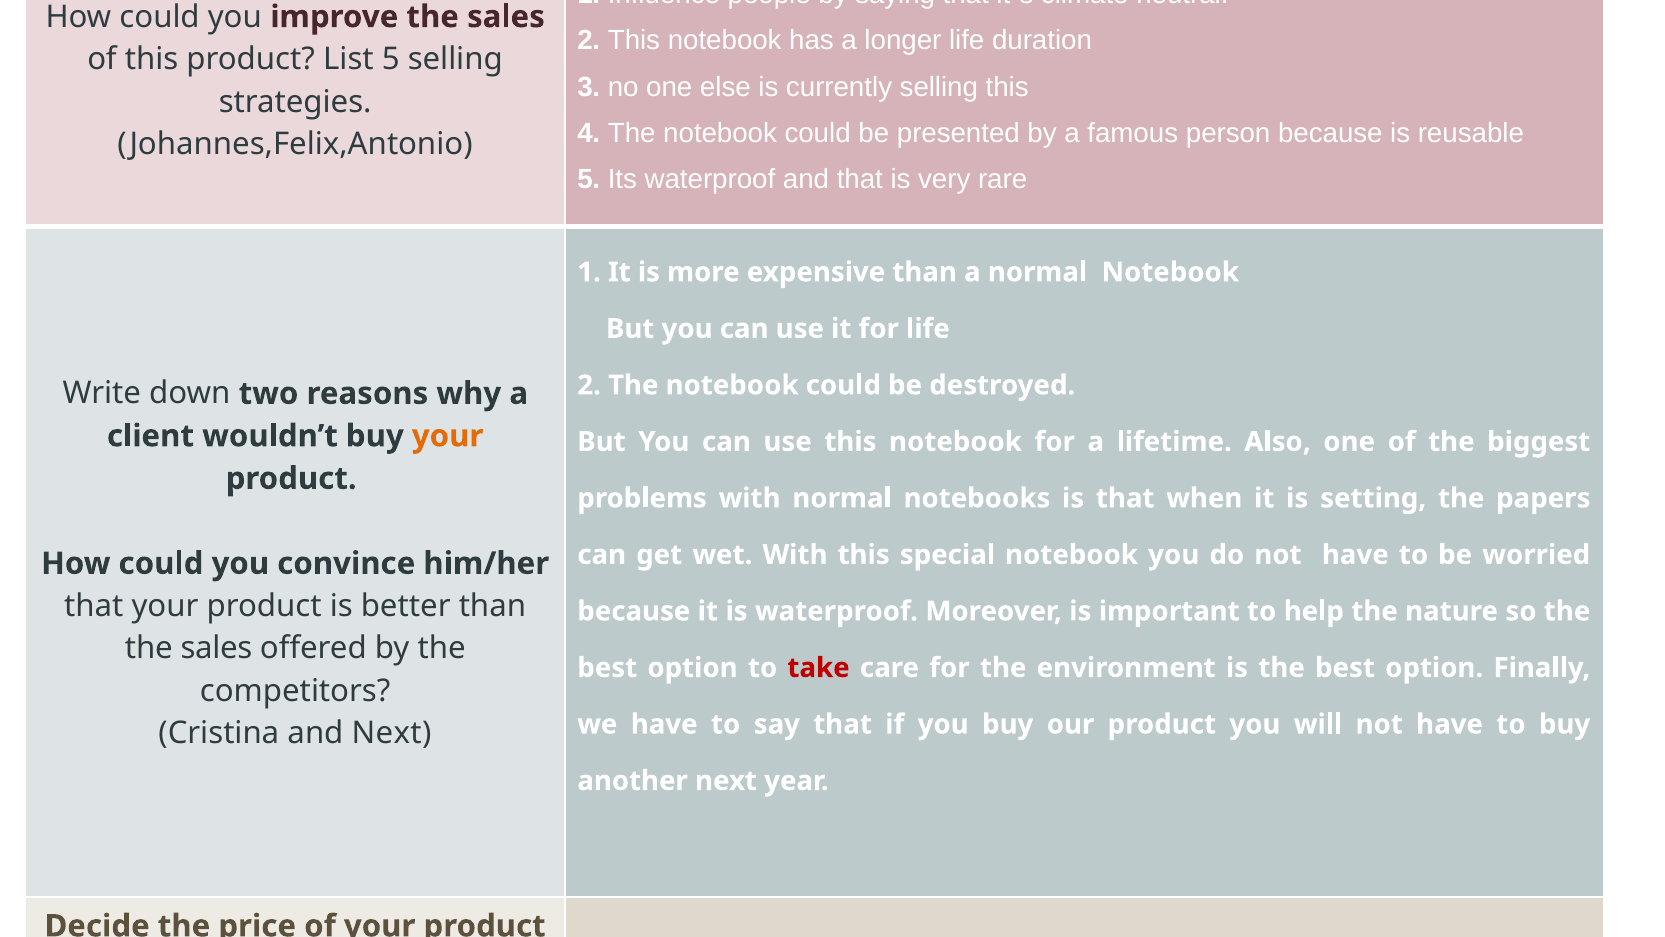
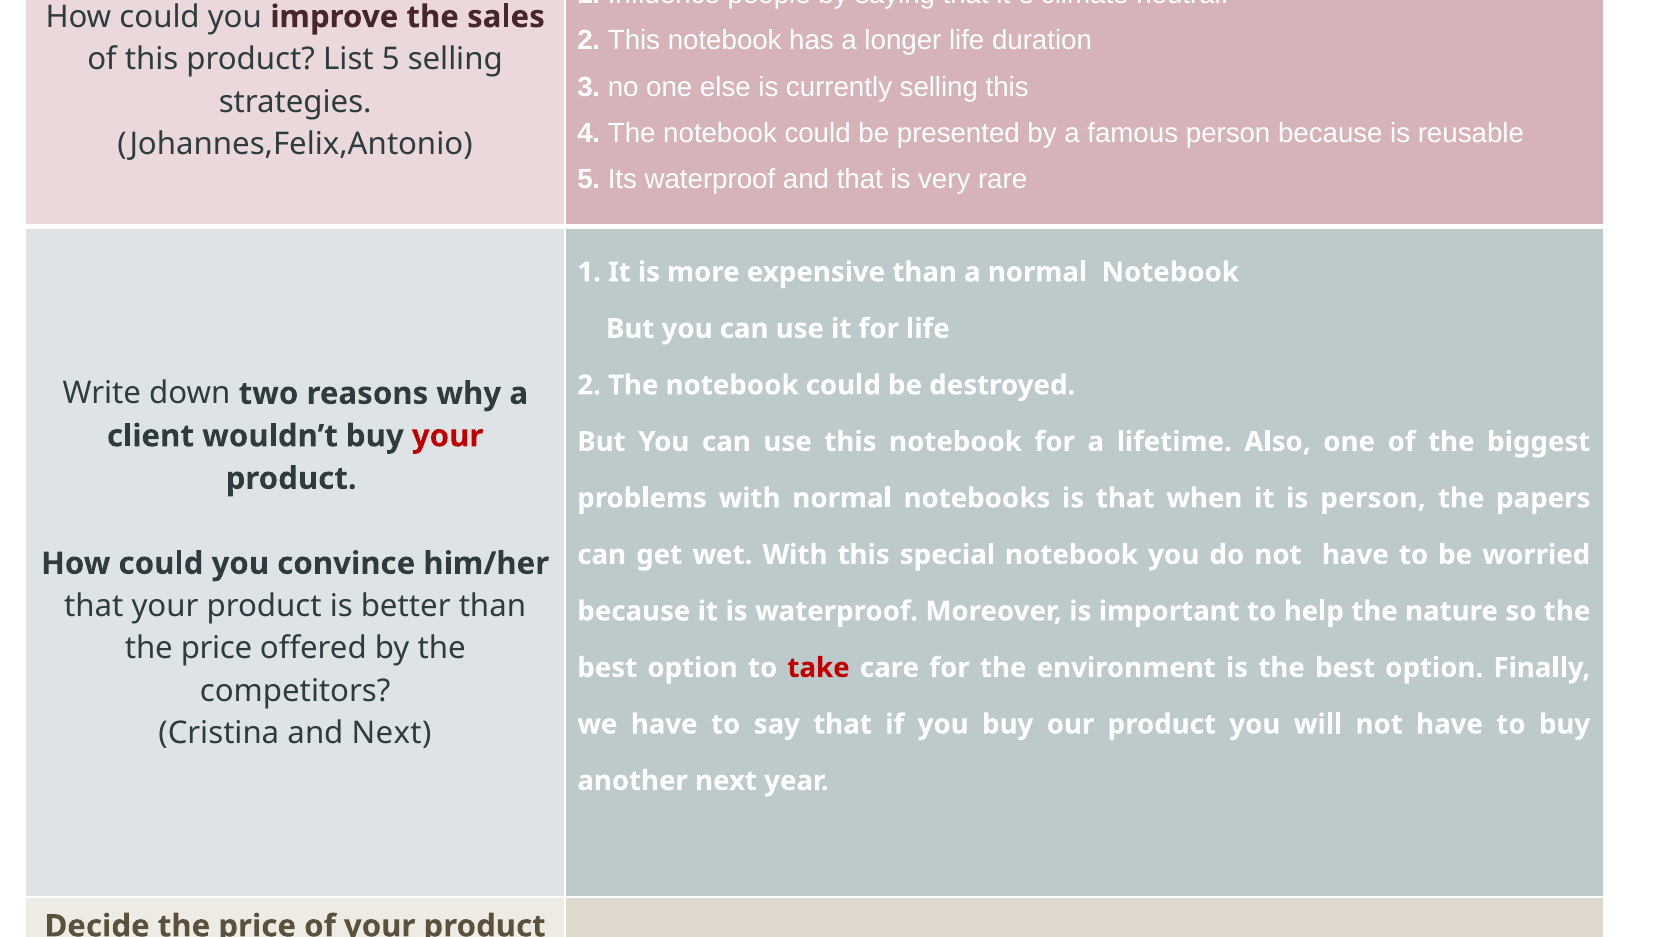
your colour: orange -> red (448, 436)
is setting: setting -> person (1373, 498)
sales: sales -> price (217, 648)
